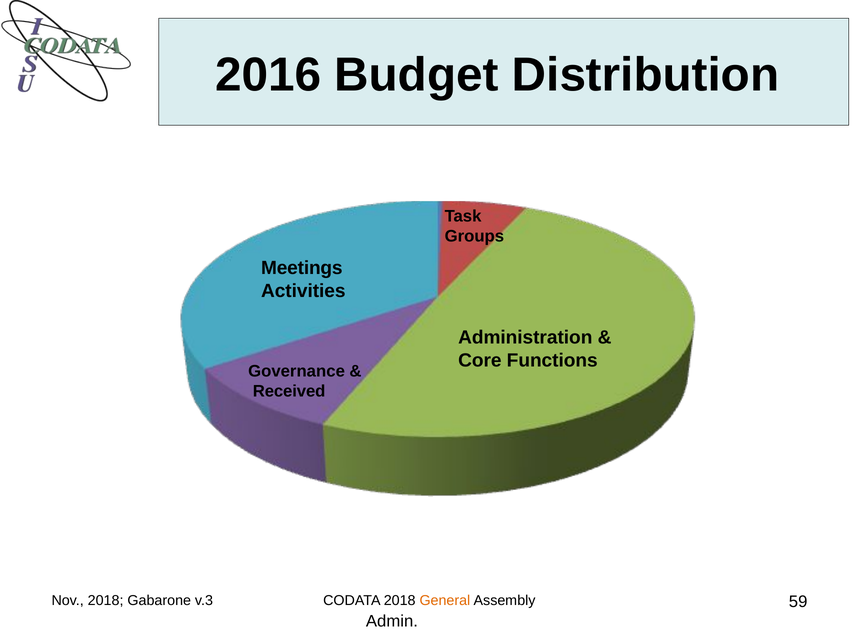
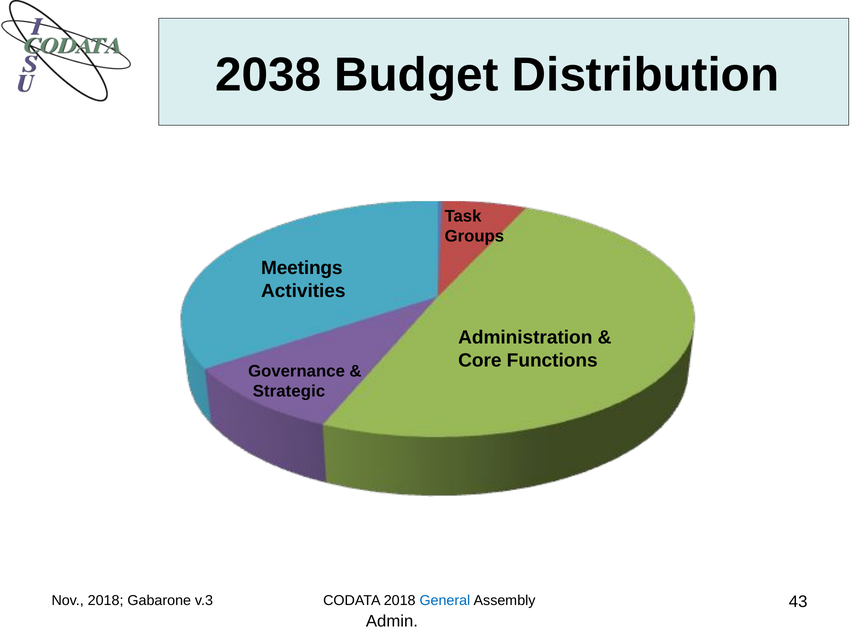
2016: 2016 -> 2038 (268, 75)
Received: Received -> Strategic (289, 391)
General colour: orange -> blue (445, 601)
59: 59 -> 43 (798, 602)
